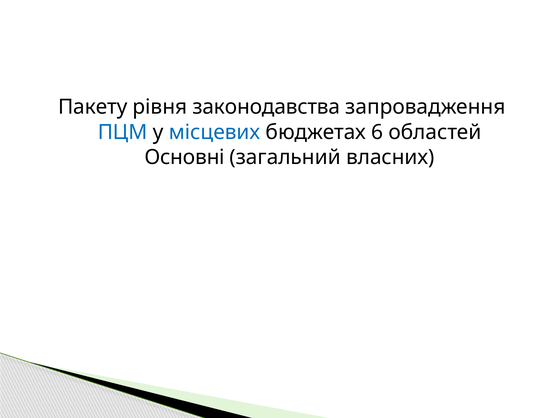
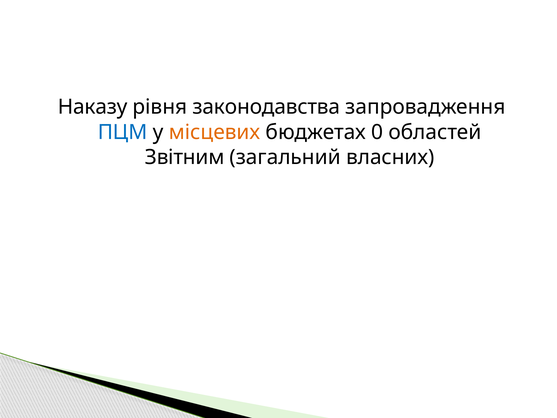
Пакету: Пакету -> Наказу (93, 107)
місцевих colour: blue -> orange (215, 132)
6: 6 -> 0 (377, 132)
Основні: Основні -> Звітним (185, 157)
